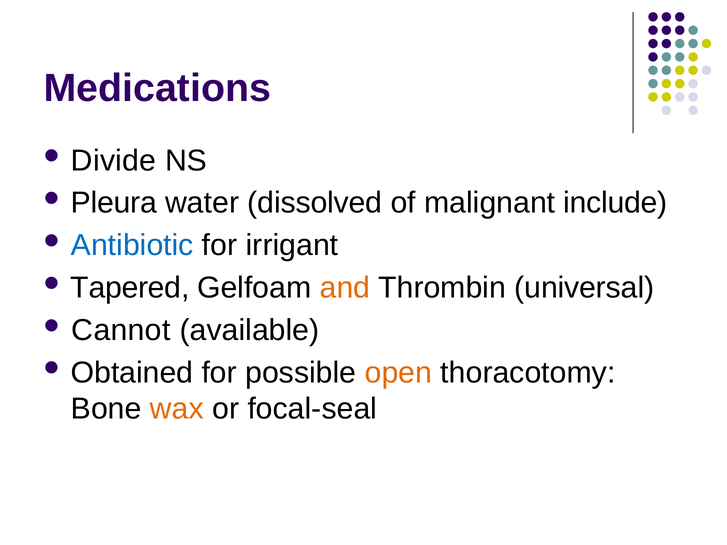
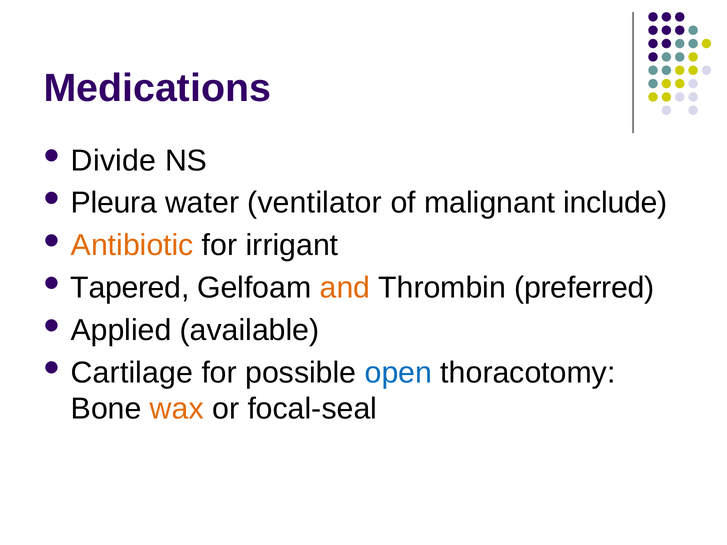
dissolved: dissolved -> ventilator (315, 203)
Antibiotic colour: blue -> orange (132, 245)
universal: universal -> preferred (584, 288)
Cannot: Cannot -> Applied (121, 330)
Obtained: Obtained -> Cartilage (132, 373)
open colour: orange -> blue (398, 373)
